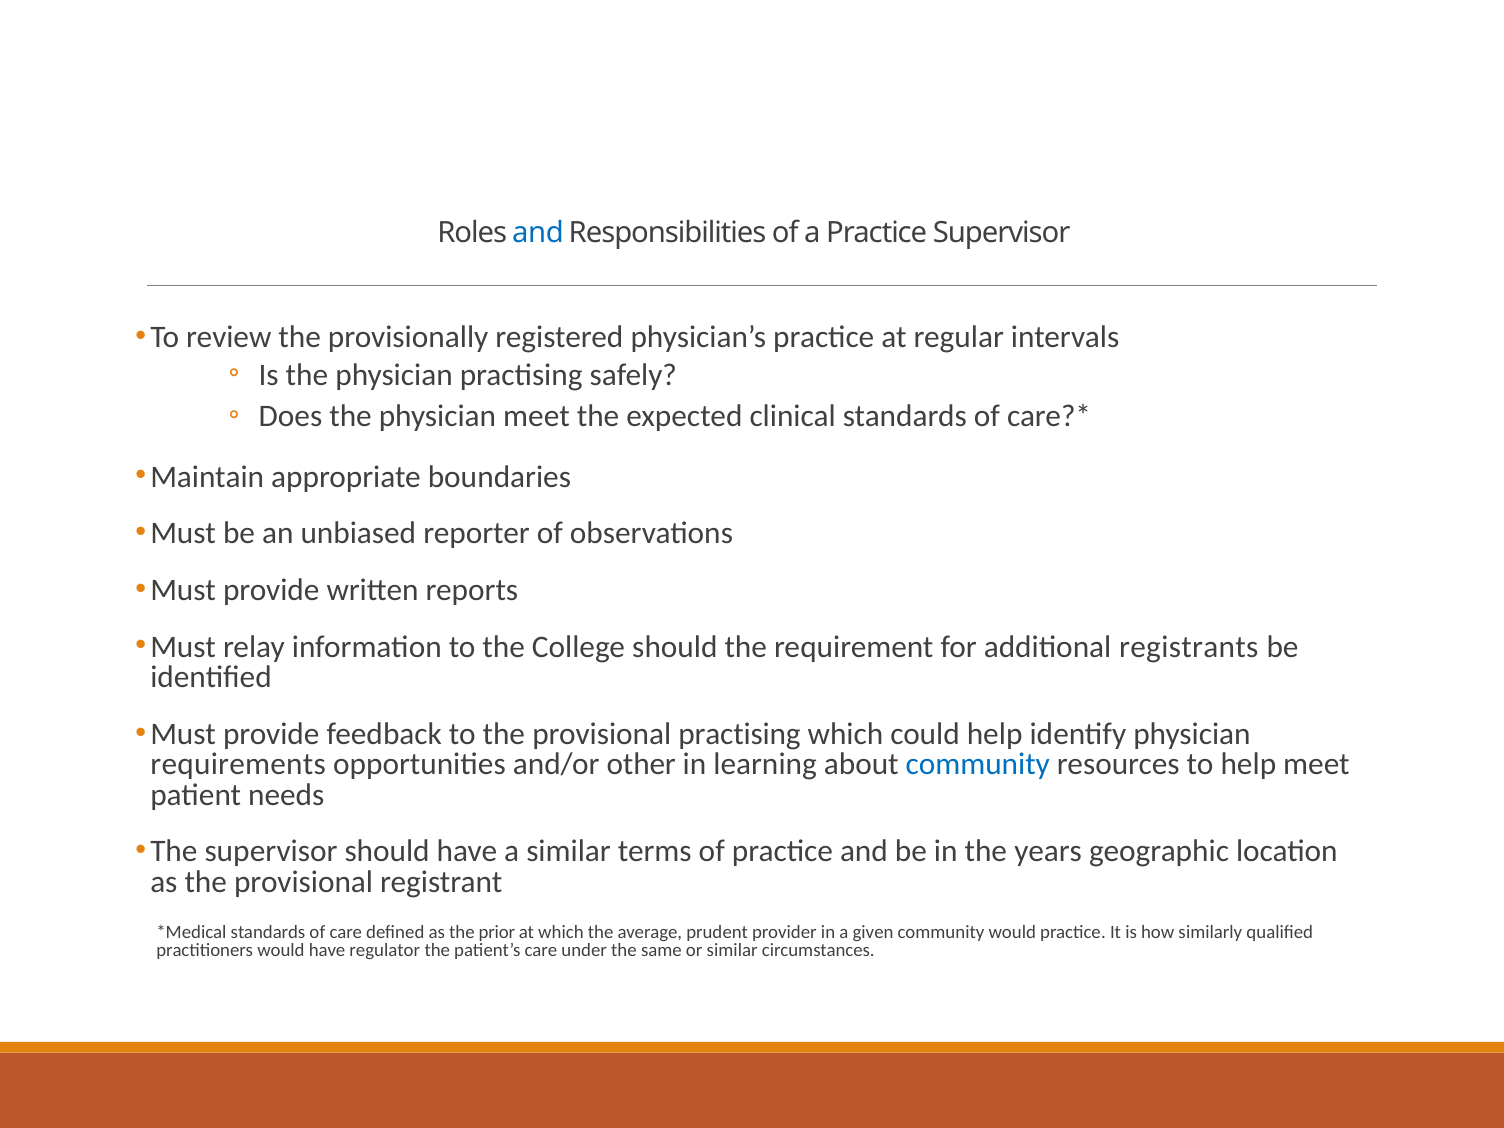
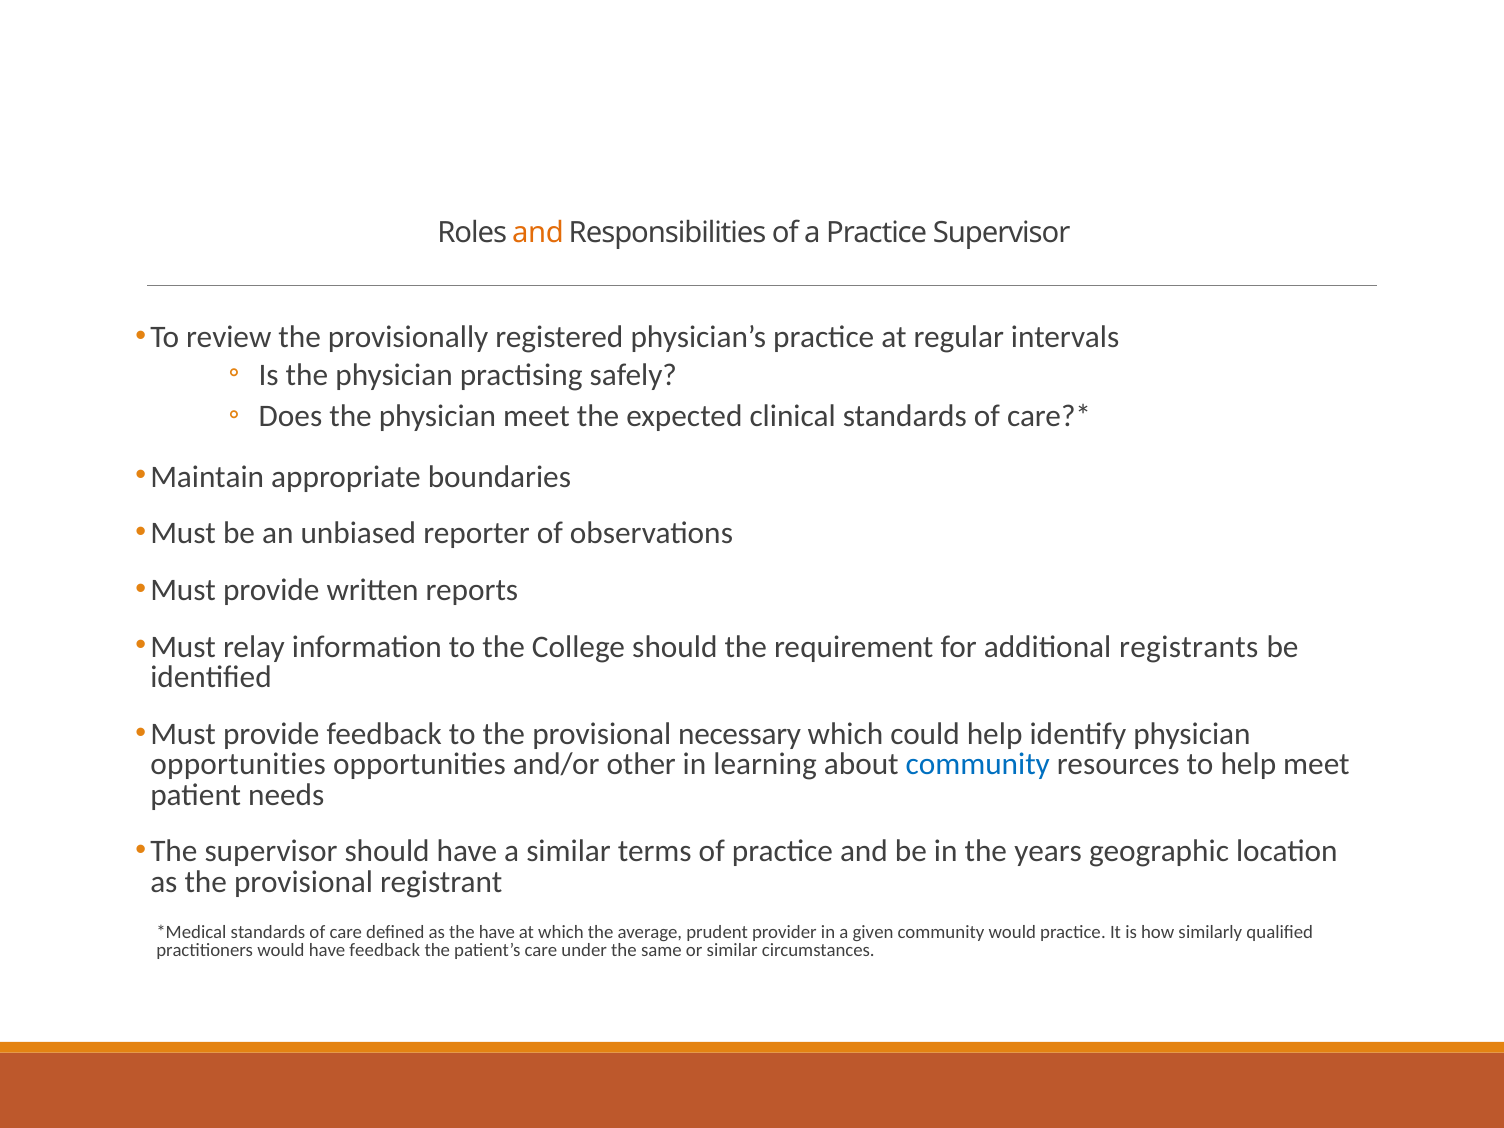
and colour: blue -> orange (538, 233)
provisional practising: practising -> necessary (740, 734)
requirements: requirements -> opportunities (238, 764)
the prior: prior -> have (497, 932)
have regulator: regulator -> feedback (385, 950)
